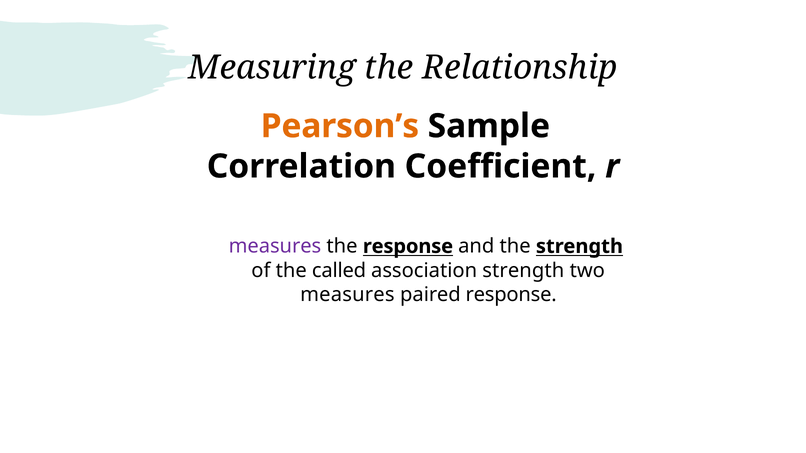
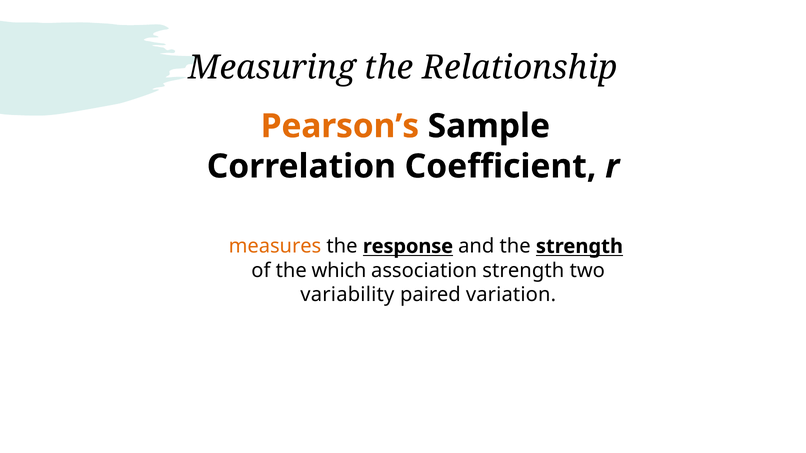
measures colour: purple -> orange (275, 247)
called: called -> which (339, 271)
measures: measures -> variability (347, 295)
paired response: response -> variation (511, 295)
